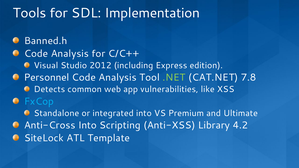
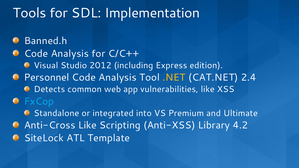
.NET colour: light green -> yellow (174, 78)
7.8: 7.8 -> 2.4 (249, 78)
Anti-Cross Into: Into -> Like (87, 125)
